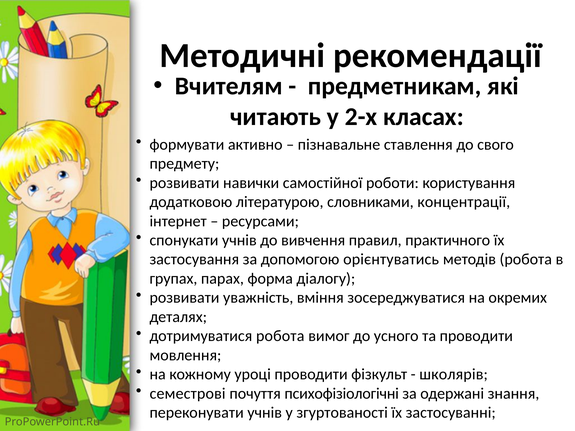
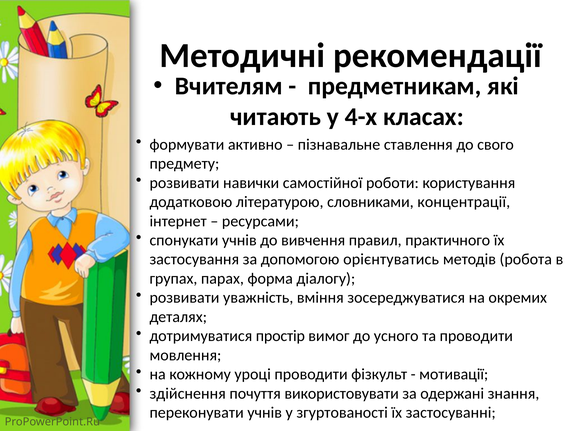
2-х: 2-х -> 4-х (361, 117)
дотримуватися робота: робота -> простір (280, 336)
школярів: школярів -> мотивації (454, 375)
семестрові: семестрові -> здійснення (188, 394)
психофізіологічні: психофізіологічні -> використовувати (342, 394)
